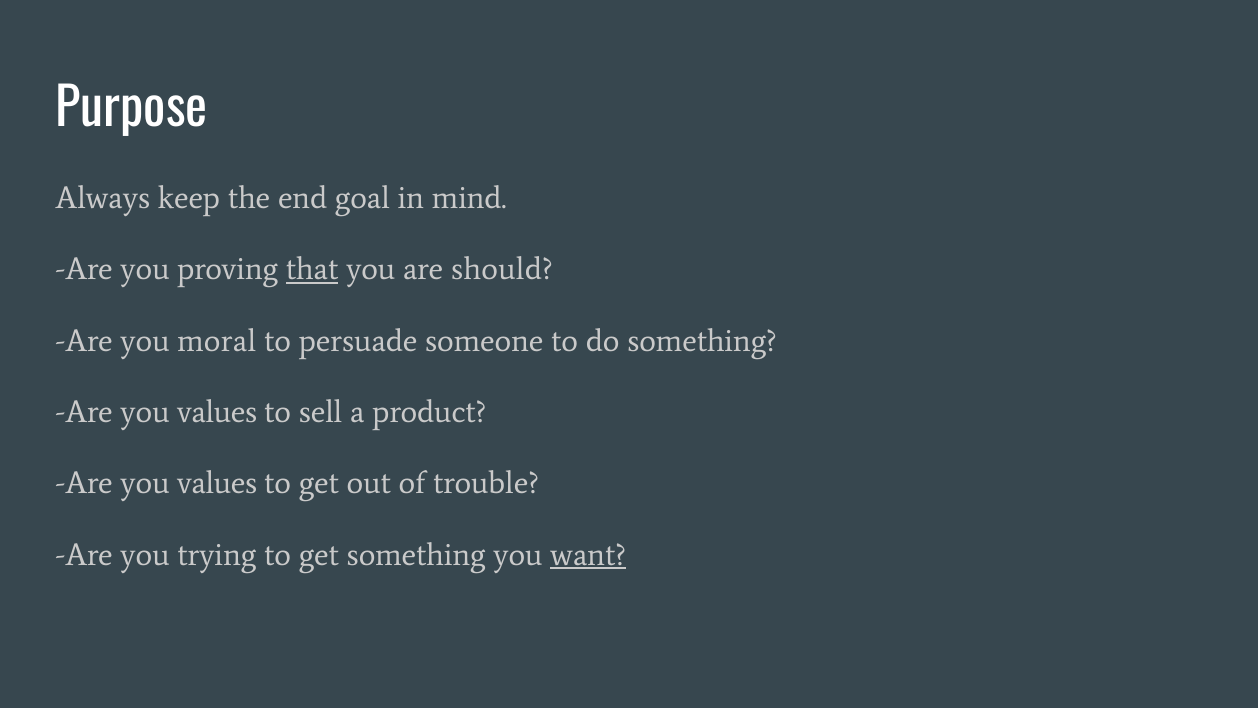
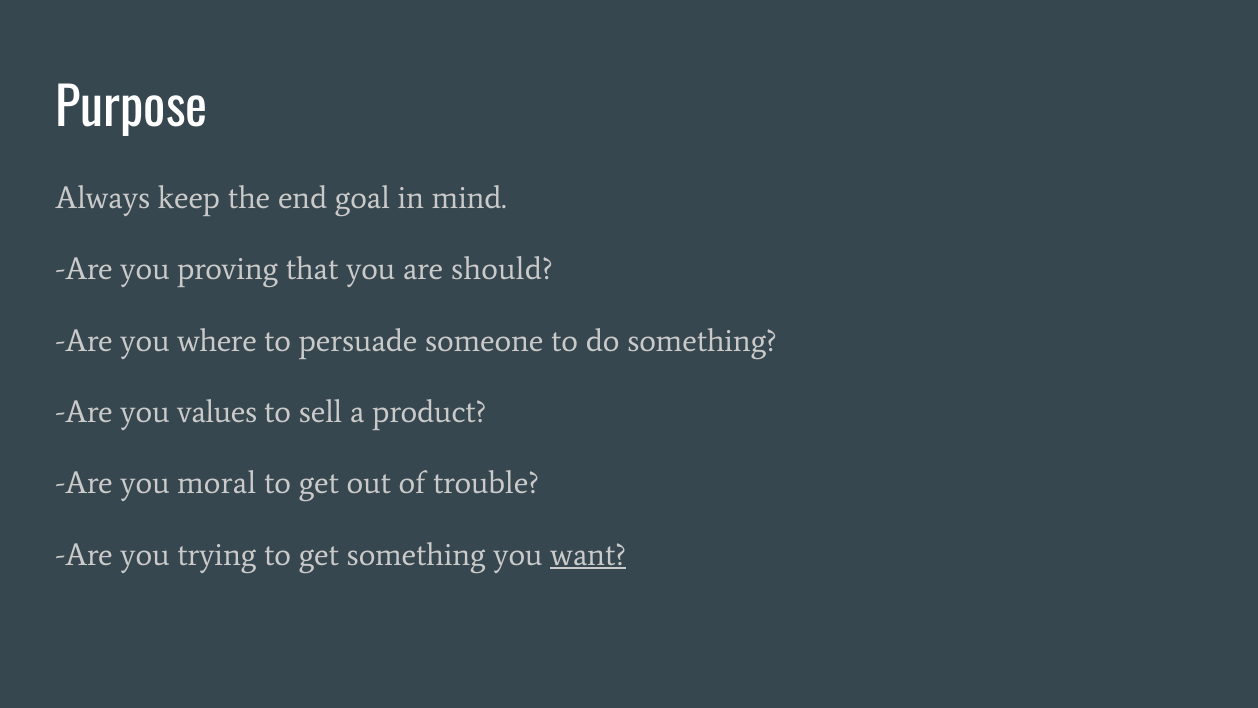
that underline: present -> none (312, 269)
moral: moral -> where (217, 340)
values: values -> moral (217, 483)
